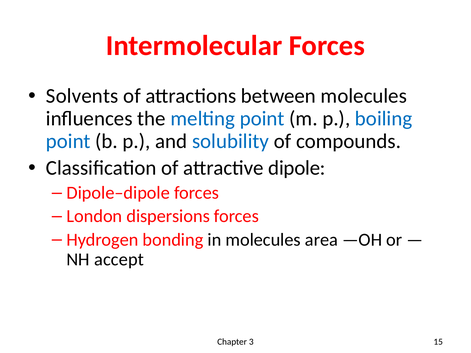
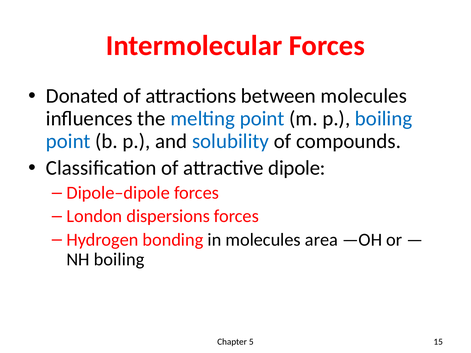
Solvents: Solvents -> Donated (82, 96)
accept: accept -> boiling (119, 260)
3: 3 -> 5 (251, 342)
